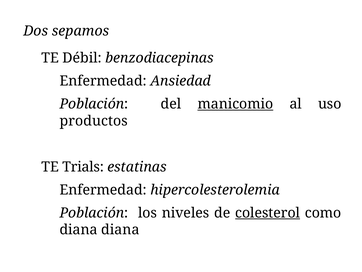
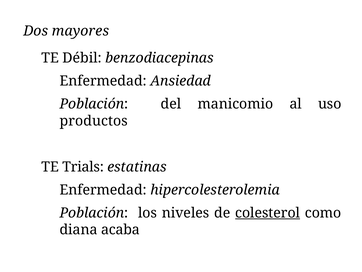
sepamos: sepamos -> mayores (80, 31)
manicomio underline: present -> none (235, 104)
diana diana: diana -> acaba (120, 229)
